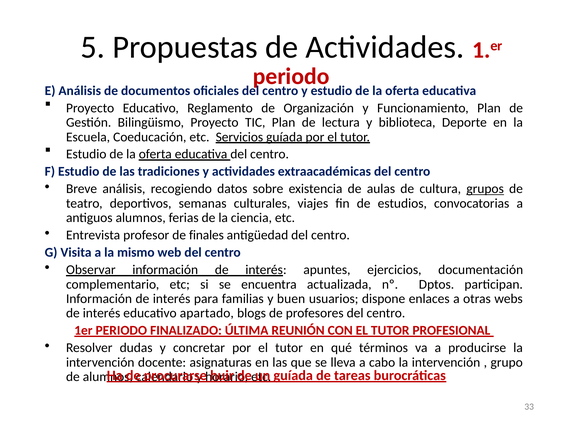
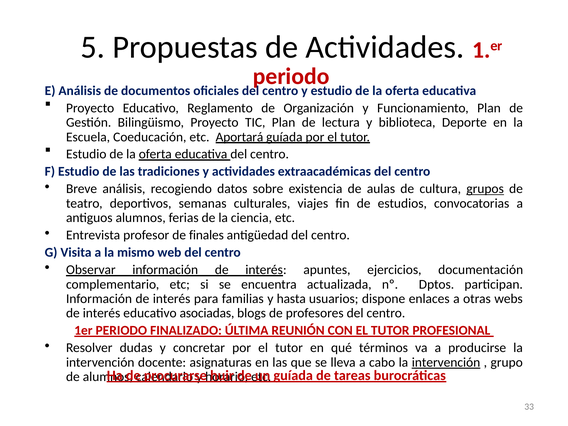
Servicios: Servicios -> Aportará (239, 137)
buen: buen -> hasta (291, 299)
apartado: apartado -> asociadas (207, 313)
intervención underline: none -> present (446, 362)
